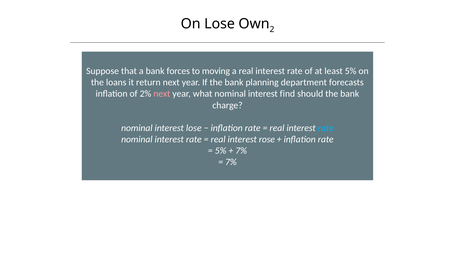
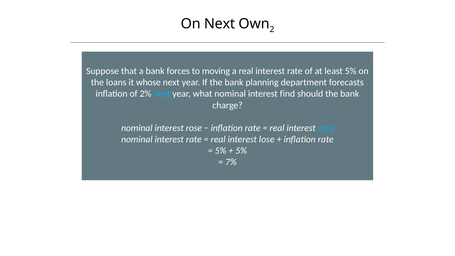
On Lose: Lose -> Next (220, 24)
return: return -> whose (148, 82)
next colour: pink -> light blue (162, 94)
interest lose: lose -> rose (194, 128)
rose: rose -> lose (267, 139)
7%: 7% -> 5% (241, 151)
